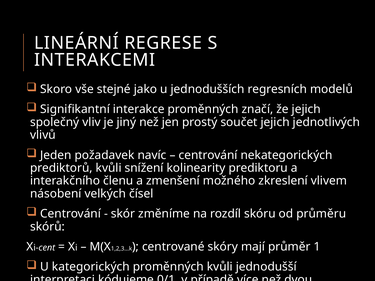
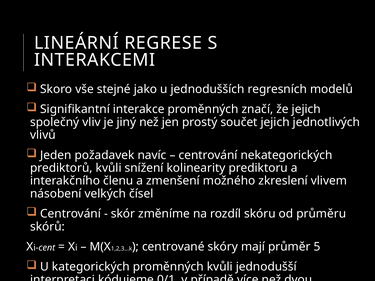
1: 1 -> 5 (317, 247)
